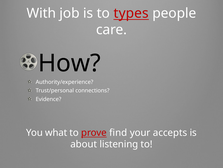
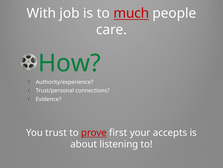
types: types -> much (131, 13)
How colour: black -> green (69, 63)
what: what -> trust (56, 132)
find: find -> first (118, 132)
